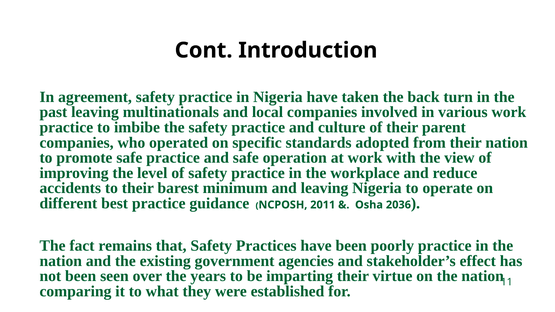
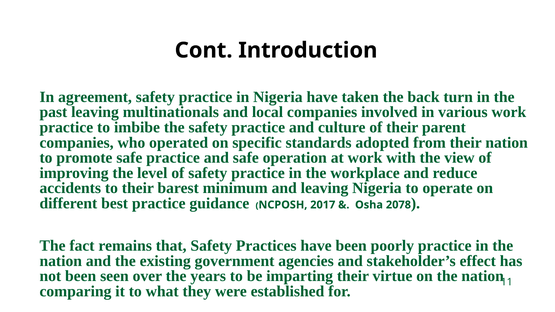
2011: 2011 -> 2017 (323, 205)
2036: 2036 -> 2078 (398, 205)
